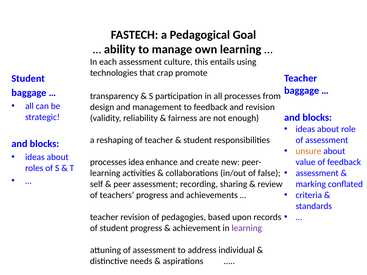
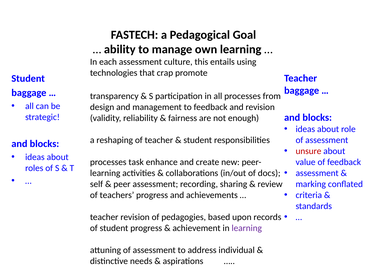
unsure colour: orange -> red (308, 151)
idea: idea -> task (136, 162)
false: false -> docs (269, 173)
